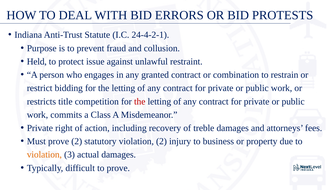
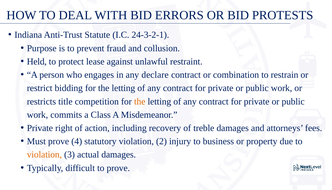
24-4-2-1: 24-4-2-1 -> 24-3-2-1 (150, 35)
issue: issue -> lease (95, 61)
granted: granted -> declare (155, 75)
the colour: red -> orange (140, 101)
prove 2: 2 -> 4 (77, 141)
